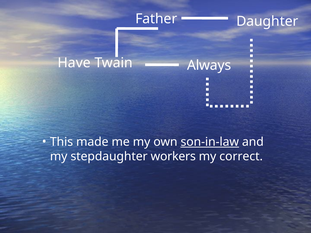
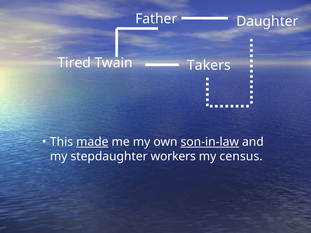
Have: Have -> Tired (74, 63)
Always: Always -> Takers (209, 65)
made underline: none -> present (92, 142)
correct: correct -> census (241, 157)
